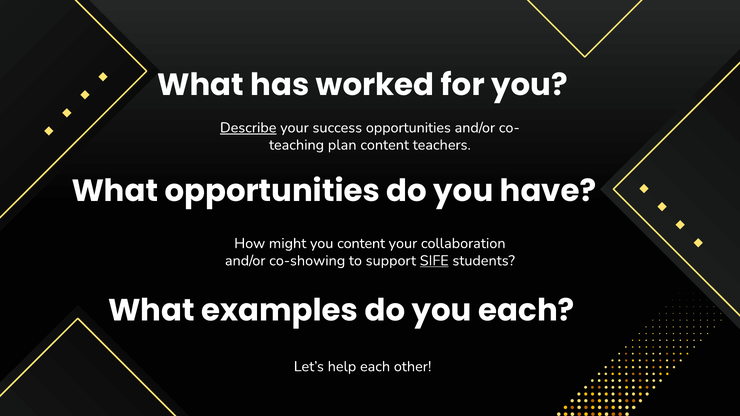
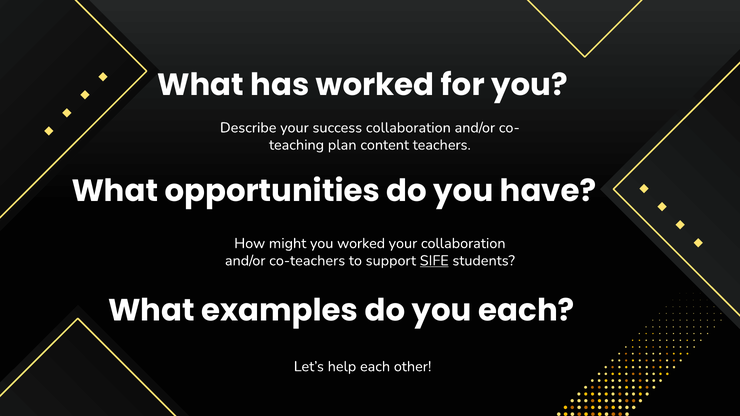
Describe underline: present -> none (248, 128)
success opportunities: opportunities -> collaboration (408, 128)
you content: content -> worked (361, 244)
co-showing: co-showing -> co-teachers (307, 261)
